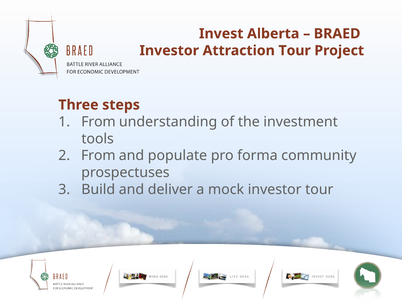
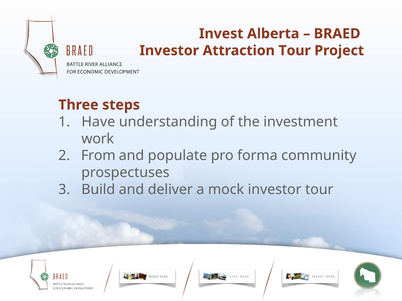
From: From -> Have (98, 122)
tools: tools -> work (98, 139)
